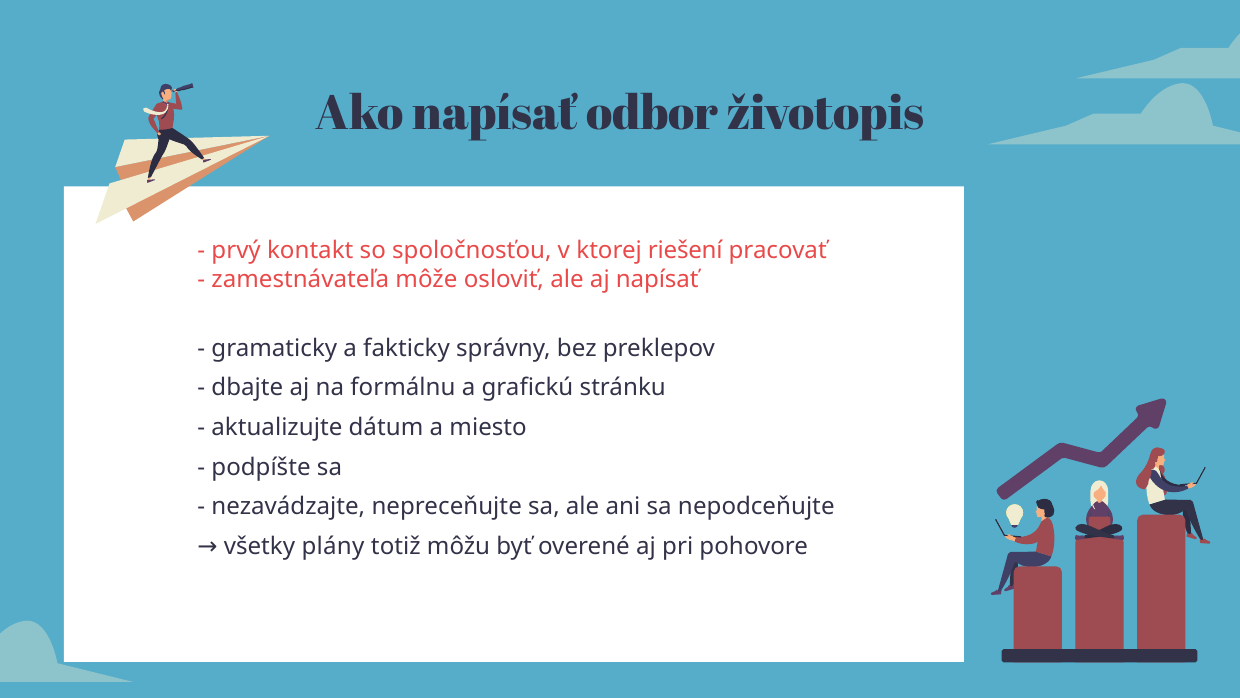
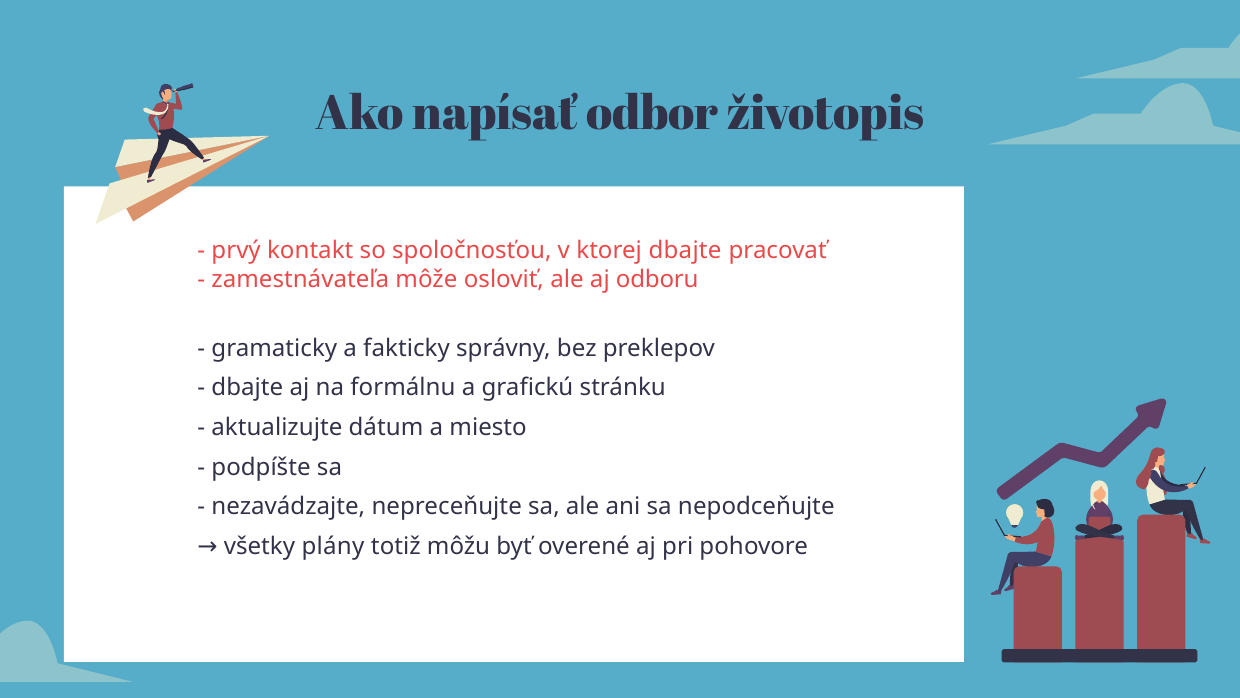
ktorej riešení: riešení -> dbajte (685, 250)
aj napísať: napísať -> odboru (657, 279)
